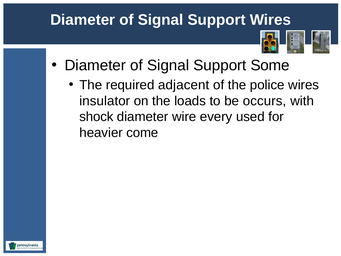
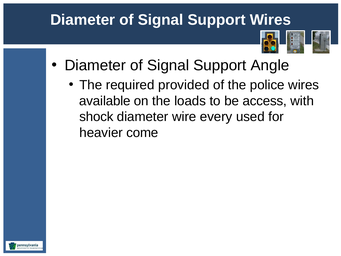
Some: Some -> Angle (270, 65)
adjacent: adjacent -> provided (184, 85)
insulator: insulator -> available (105, 101)
occurs: occurs -> access (265, 101)
